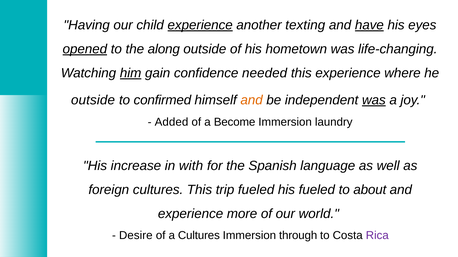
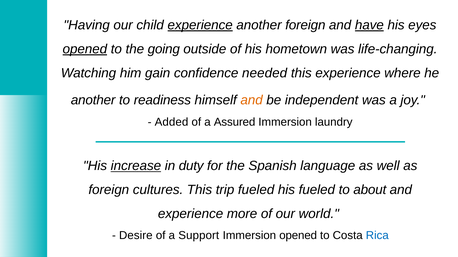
another texting: texting -> foreign (305, 25)
along: along -> going (164, 49)
him underline: present -> none (131, 73)
outside: outside -> another (93, 100)
confirmed: confirmed -> readiness (162, 100)
was underline: present -> none (374, 100)
Become: Become -> Assured (235, 122)
increase underline: none -> present (136, 166)
with: with -> duty (191, 166)
a Cultures: Cultures -> Support (199, 236)
Immersion through: through -> opened (298, 236)
Rica colour: purple -> blue (377, 236)
